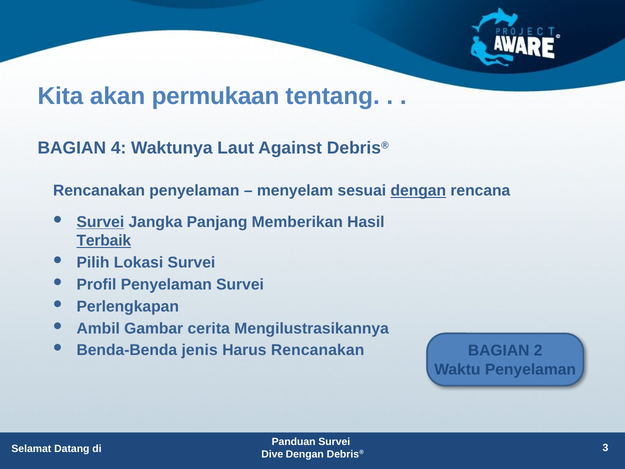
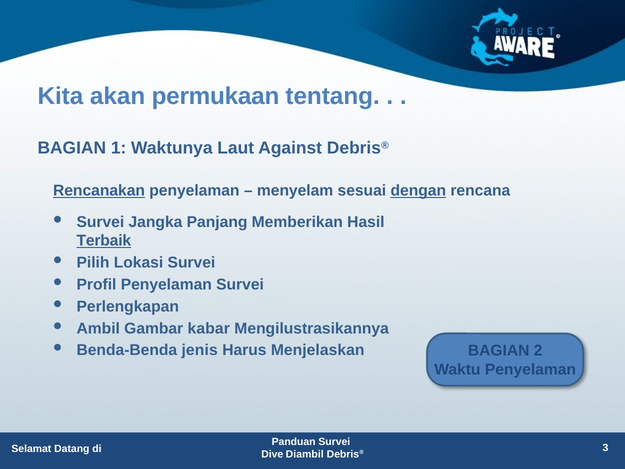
4: 4 -> 1 (119, 148)
Rencanakan underline: none -> present (99, 191)
Survei underline: present -> none (100, 222)
cerita: cerita -> kabar (209, 328)
Harus Rencanakan: Rencanakan -> Menjelaskan (318, 350)
Dive Dengan: Dengan -> Diambil (305, 454)
